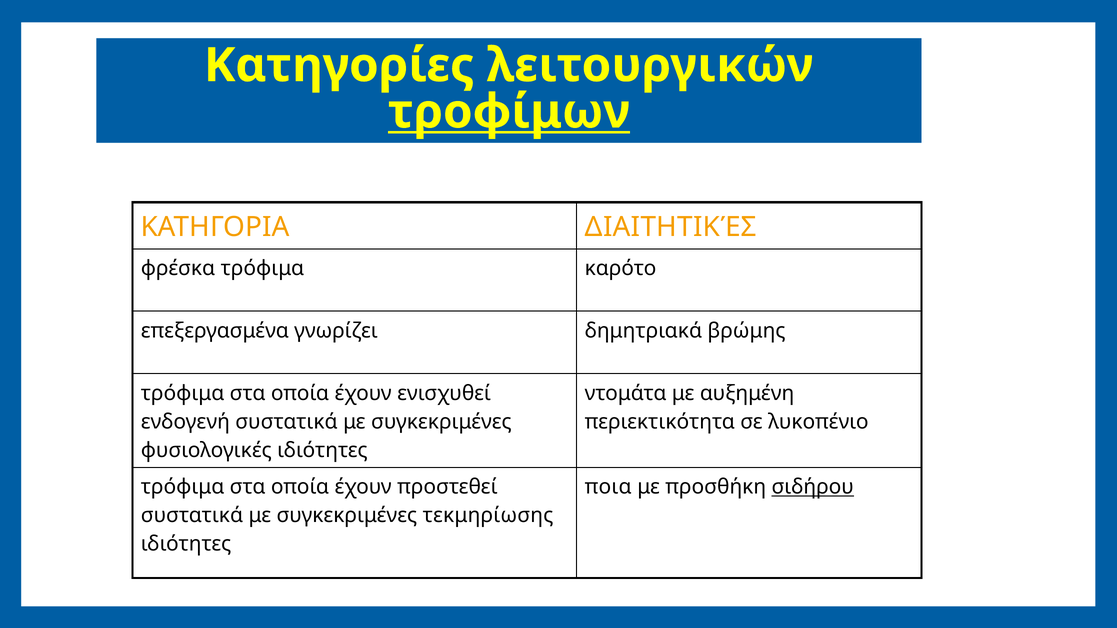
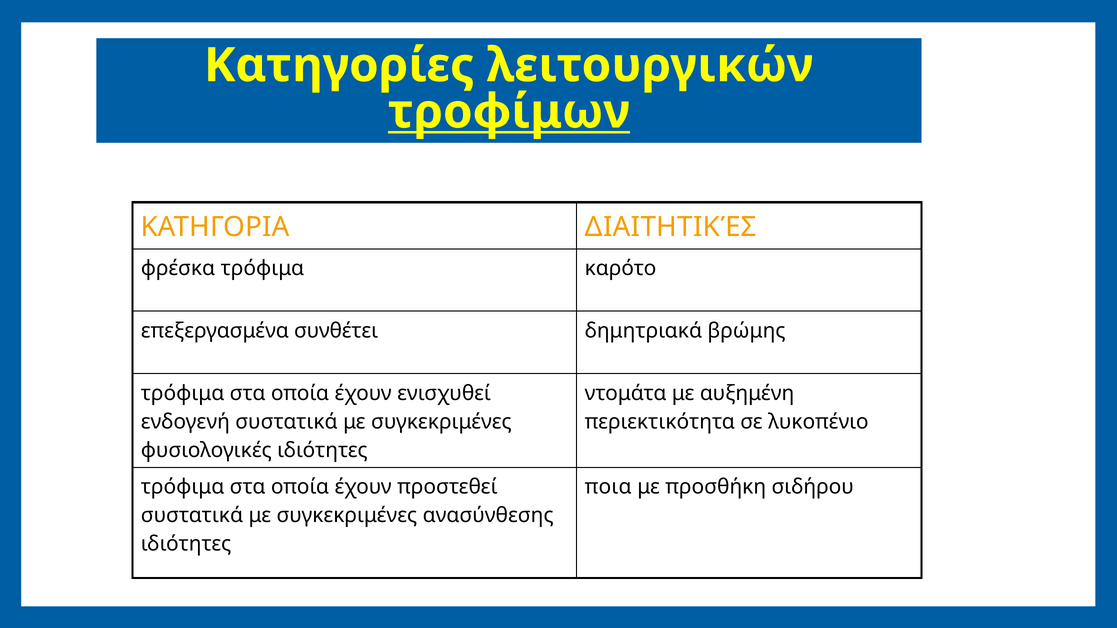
γνωρίζει: γνωρίζει -> συνθέτει (336, 331)
σιδήρου underline: present -> none (813, 487)
τεκμηρίωσης: τεκμηρίωσης -> ανασύνθεσης (488, 516)
